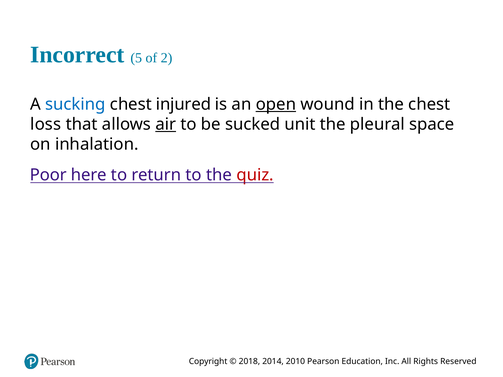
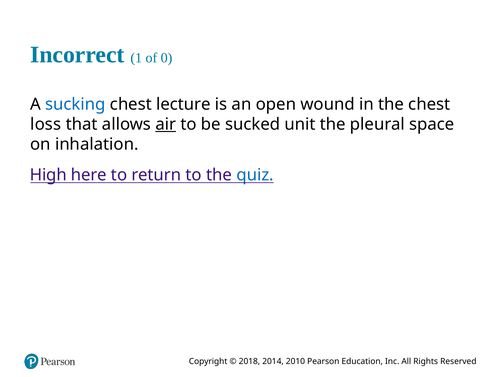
5: 5 -> 1 (136, 58)
2: 2 -> 0 (167, 58)
injured: injured -> lecture (183, 104)
open underline: present -> none (276, 104)
Poor: Poor -> High (48, 175)
quiz colour: red -> blue (255, 175)
